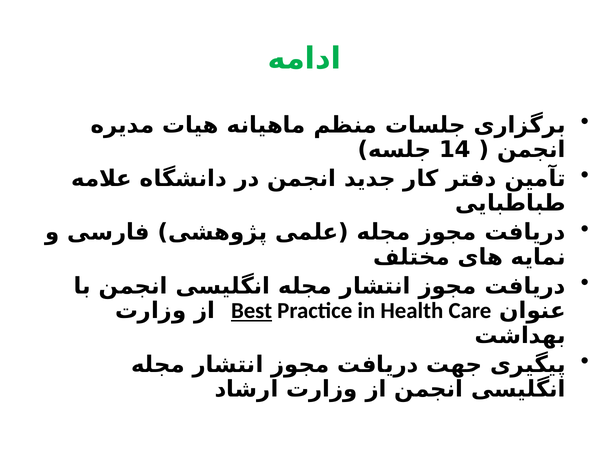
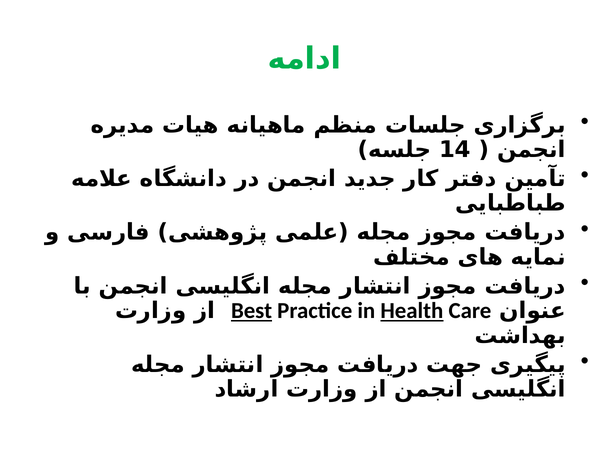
Health underline: none -> present (412, 311)
